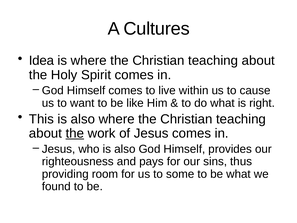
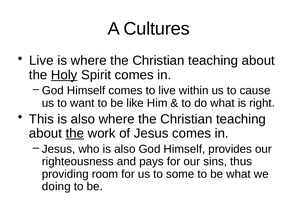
Idea: Idea -> Live (41, 61)
Holy underline: none -> present (64, 75)
found: found -> doing (56, 186)
